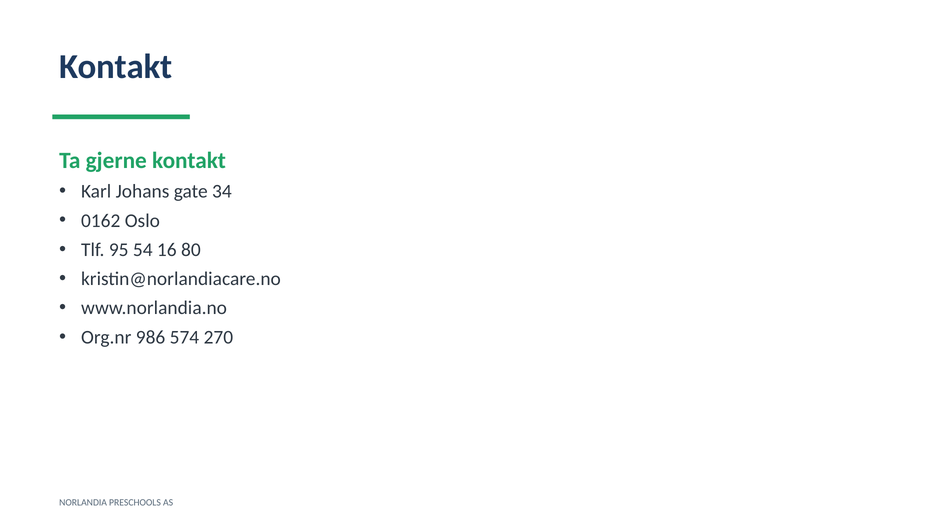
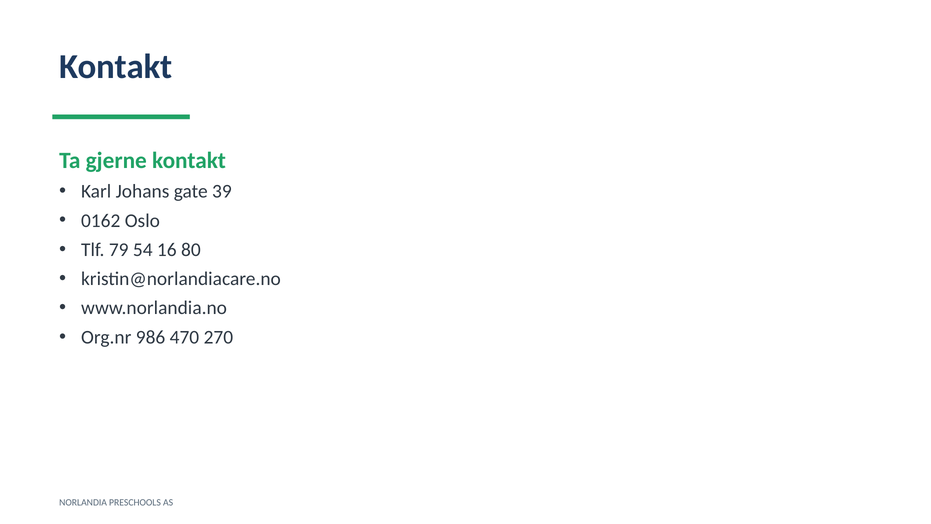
34: 34 -> 39 (222, 191)
95: 95 -> 79 (119, 250)
574: 574 -> 470 (184, 337)
